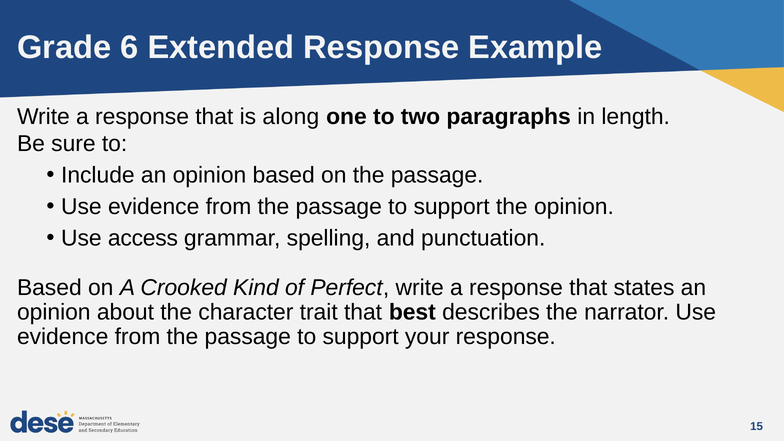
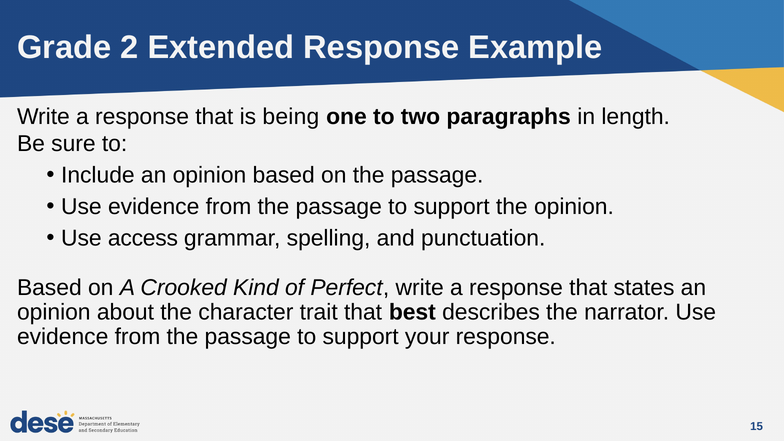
6: 6 -> 2 (129, 47)
along: along -> being (291, 116)
